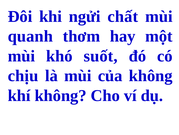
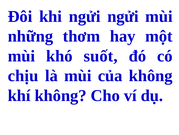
ngửi chất: chất -> ngửi (123, 16)
quanh: quanh -> những (30, 36)
